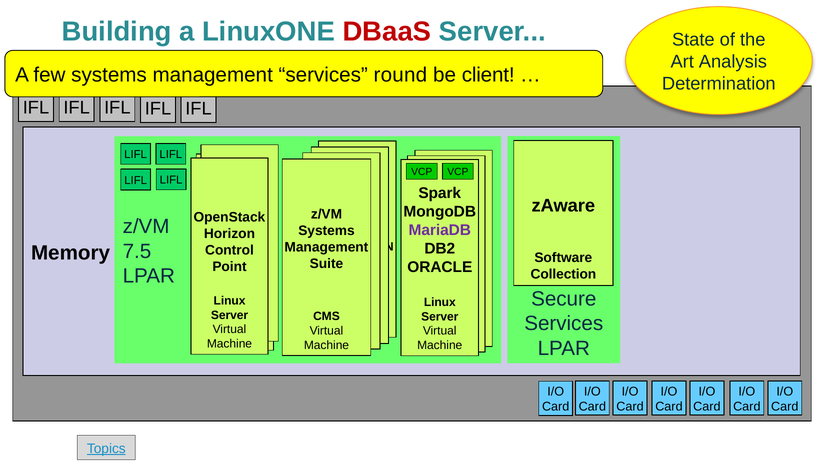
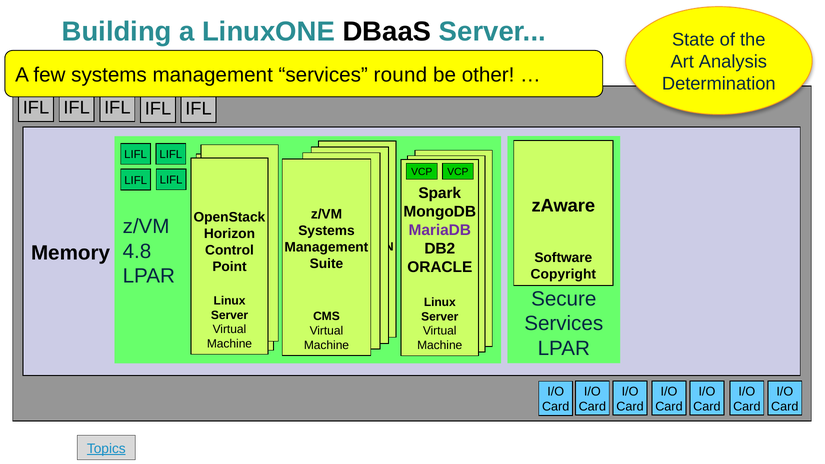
DBaaS colour: red -> black (387, 32)
client: client -> other (488, 75)
7.5: 7.5 -> 4.8 (137, 251)
Collection: Collection -> Copyright (563, 274)
